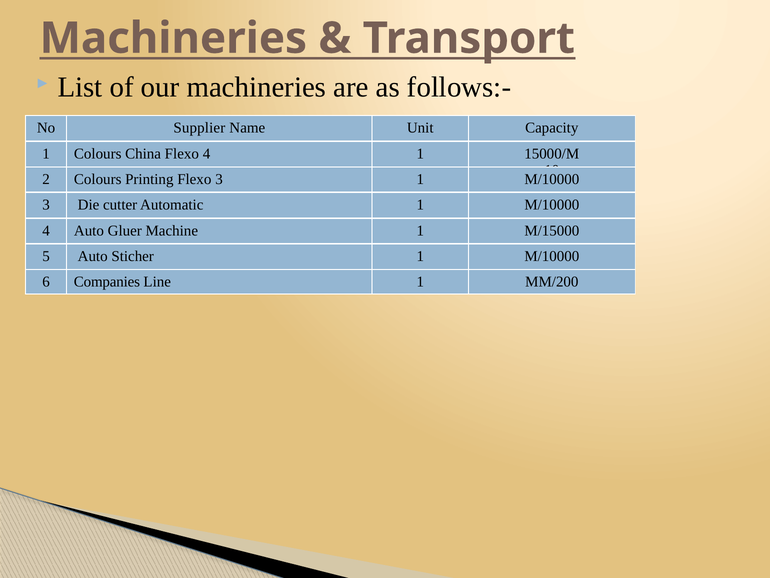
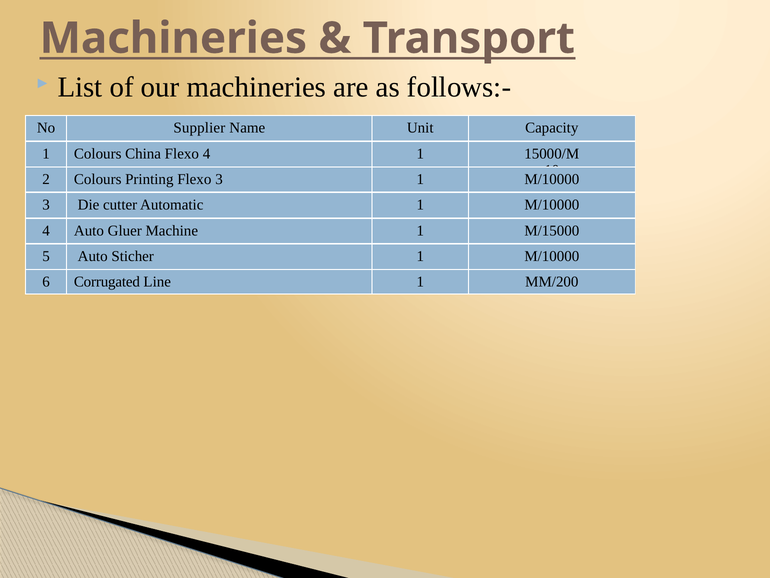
Companies: Companies -> Corrugated (107, 282)
